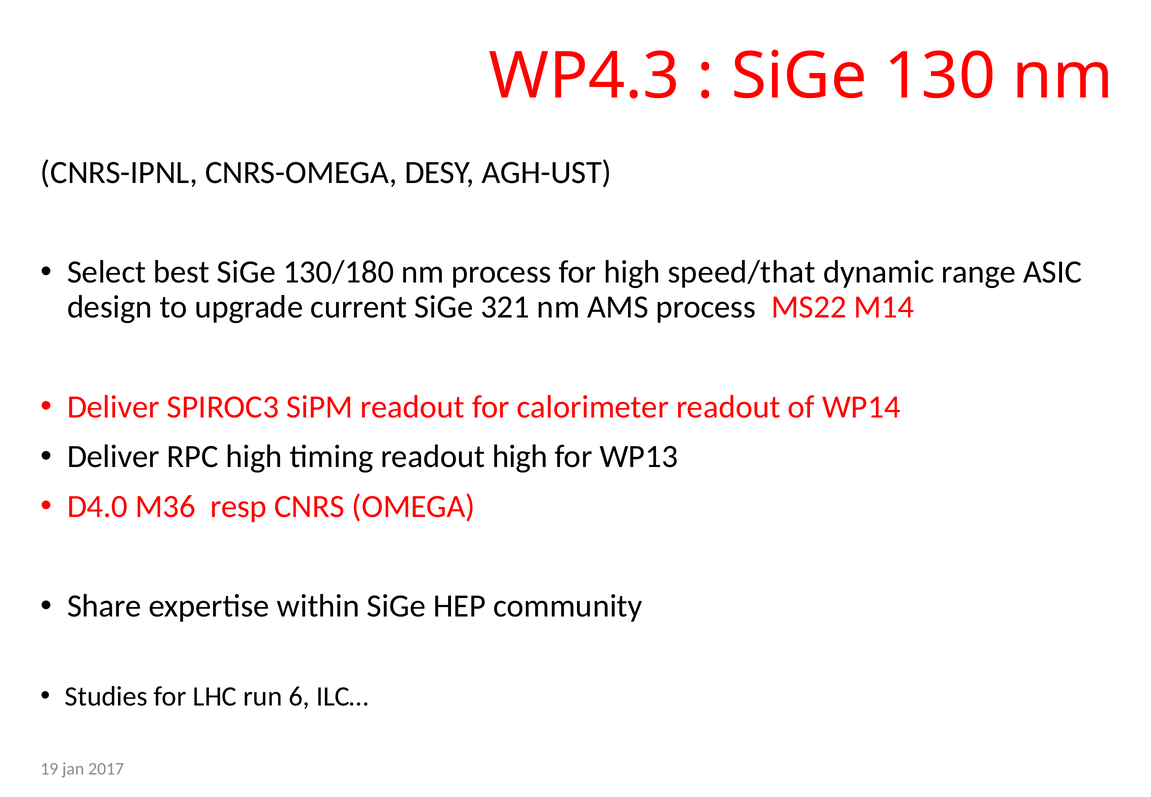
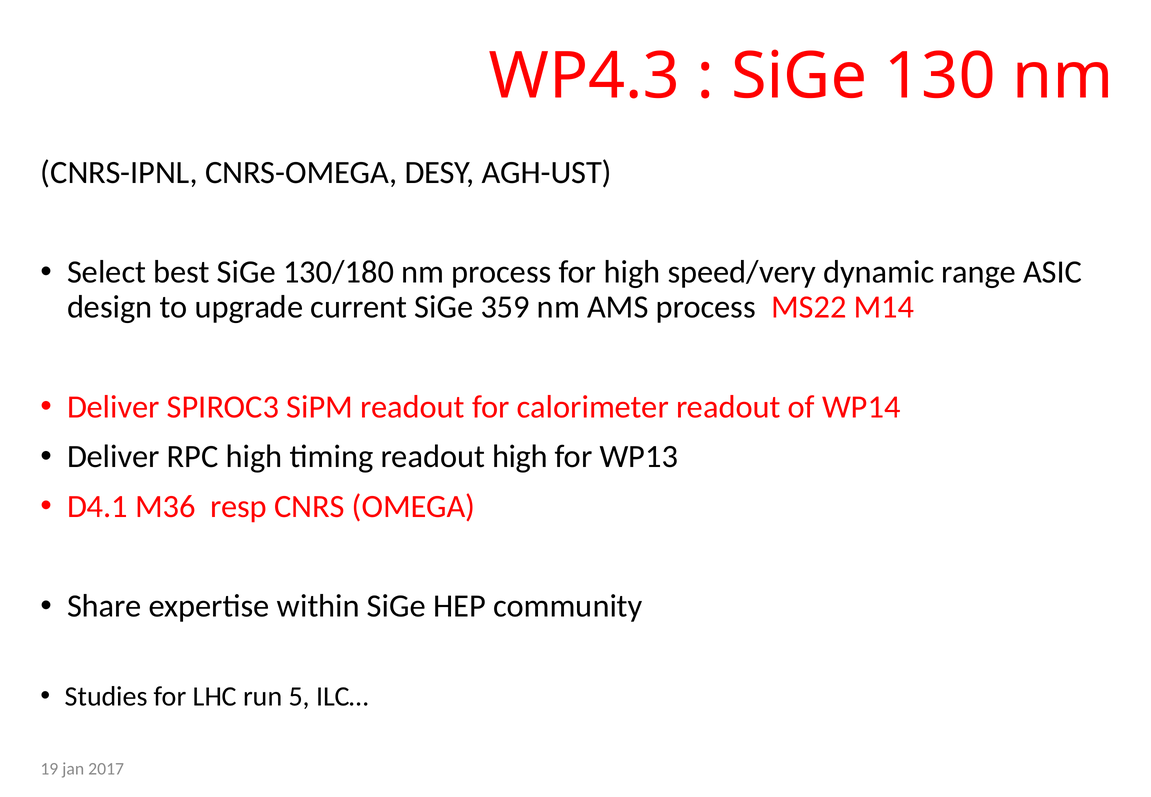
speed/that: speed/that -> speed/very (742, 272)
321: 321 -> 359 (505, 307)
D4.0: D4.0 -> D4.1 (97, 506)
run 6: 6 -> 5 (299, 696)
